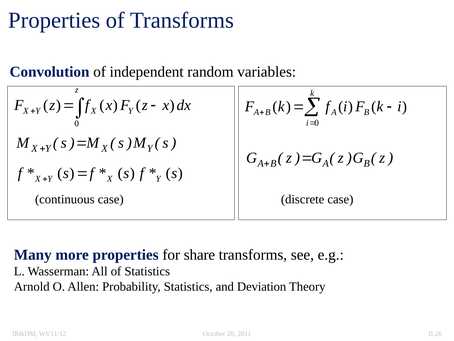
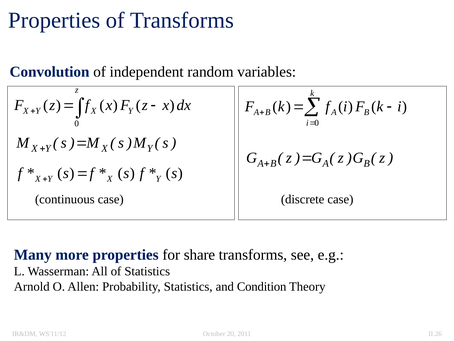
Deviation: Deviation -> Condition (262, 286)
